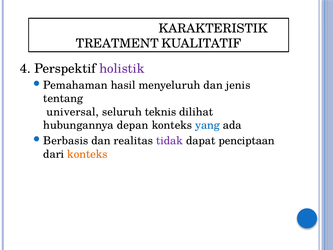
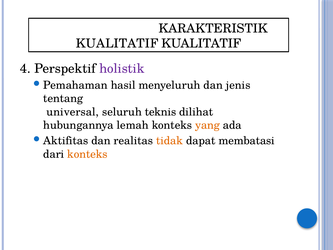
TREATMENT: TREATMENT -> KUALITATIF (117, 43)
depan: depan -> lemah (133, 125)
yang colour: blue -> orange (208, 125)
Berbasis: Berbasis -> Aktifitas (66, 141)
tidak colour: purple -> orange (170, 141)
penciptaan: penciptaan -> membatasi (247, 141)
